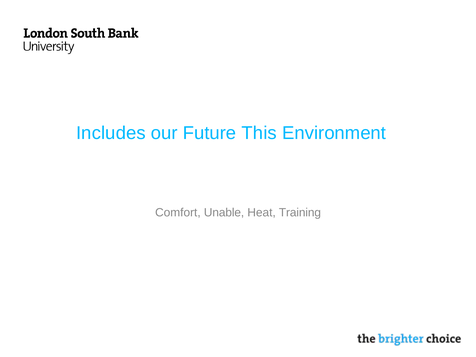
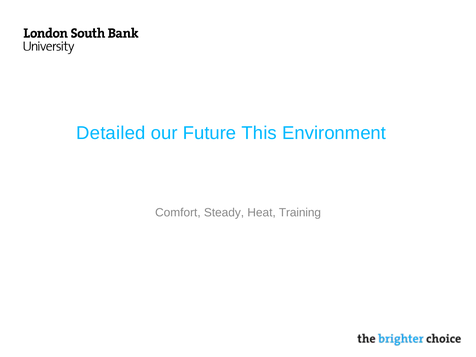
Includes: Includes -> Detailed (111, 133)
Unable: Unable -> Steady (224, 213)
